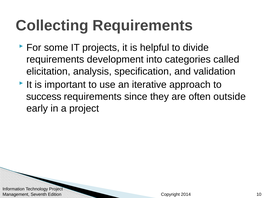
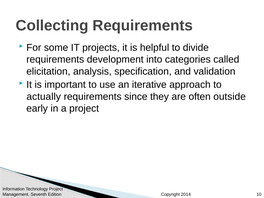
success: success -> actually (44, 97)
